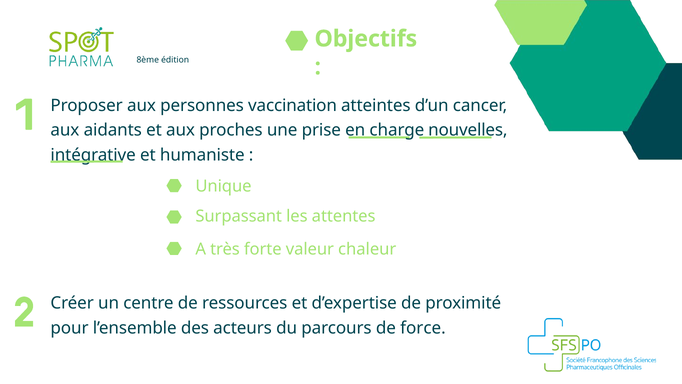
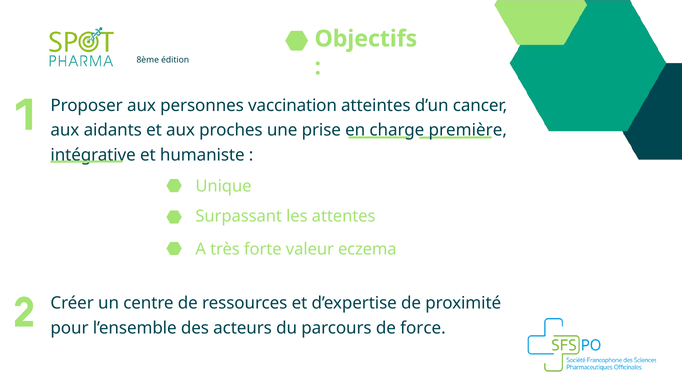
nouvelles: nouvelles -> première (468, 130)
chaleur: chaleur -> eczema (367, 249)
